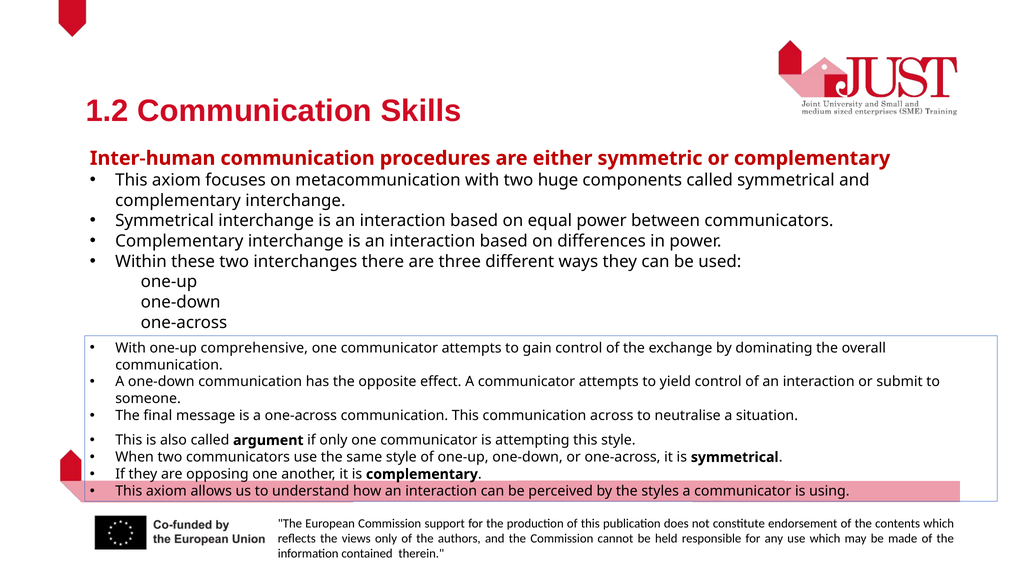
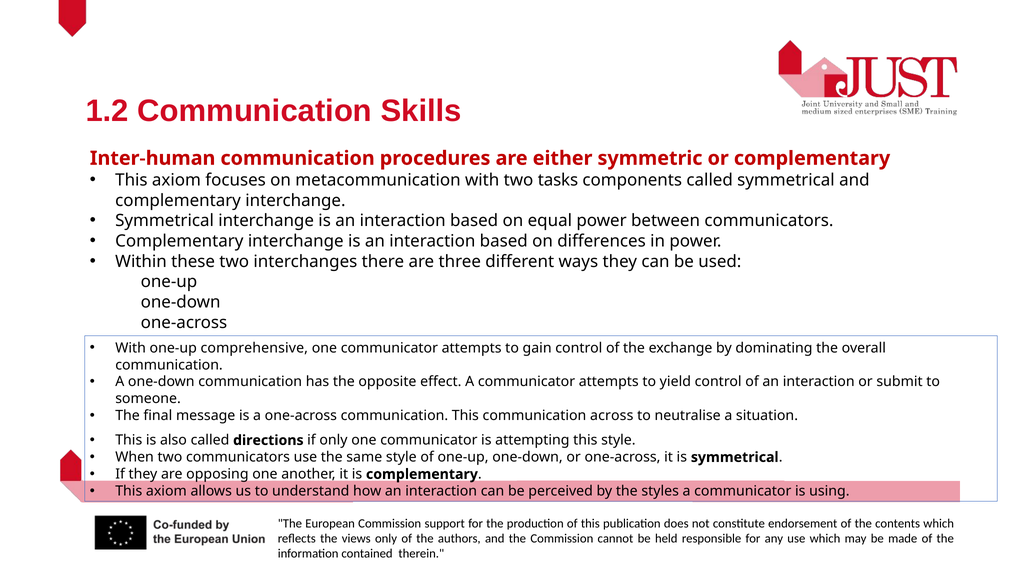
huge: huge -> tasks (558, 180)
argument: argument -> directions (268, 440)
